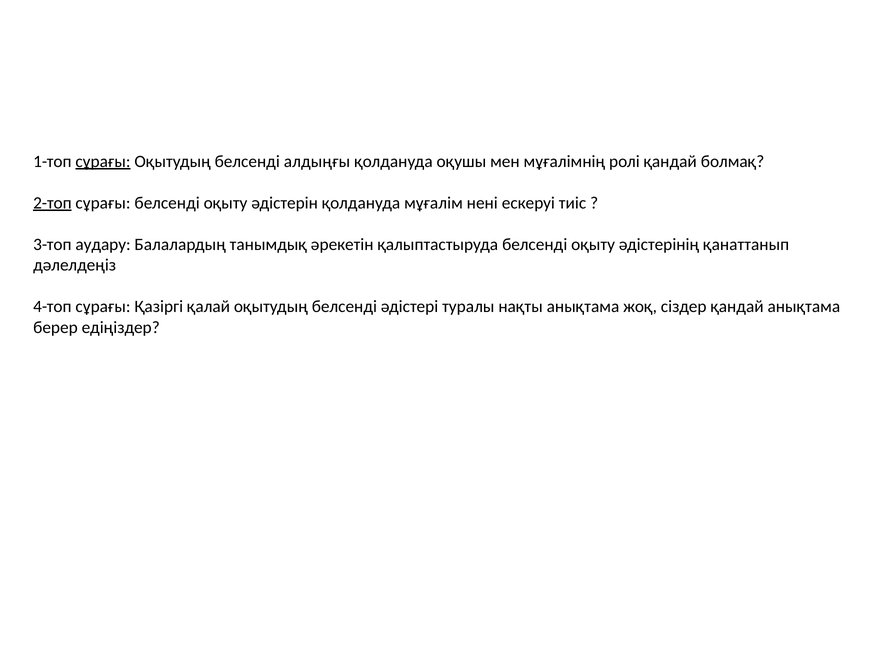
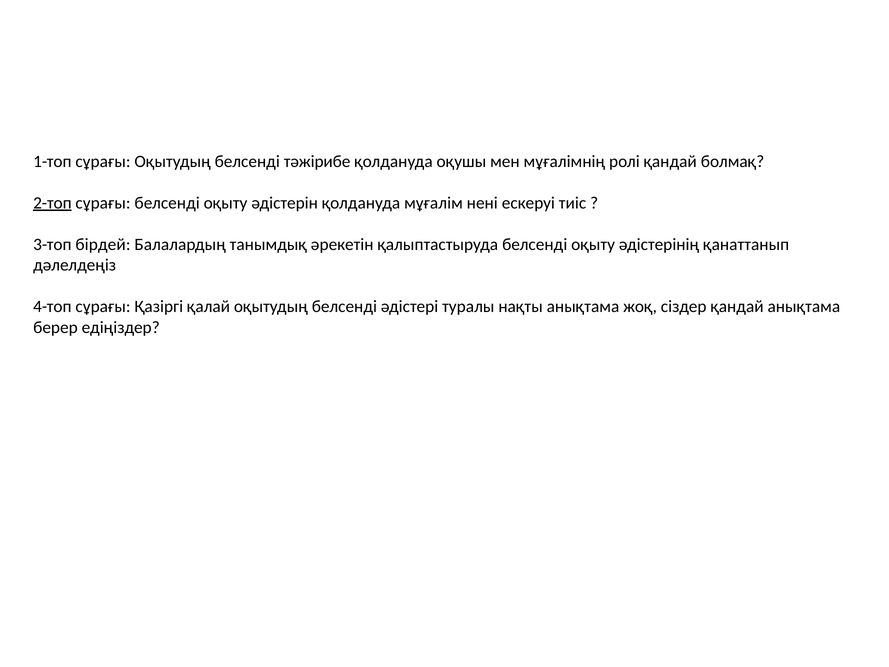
сұрағы underline: present -> none (103, 161)
алдыңғы: алдыңғы -> тәжірибе (317, 161)
аудару: аудару -> бірдей (103, 244)
